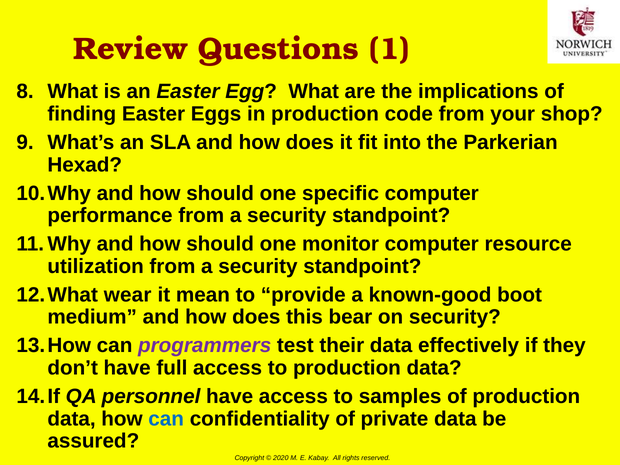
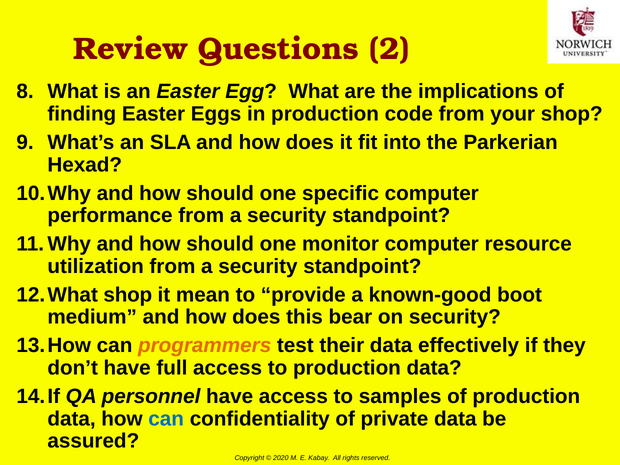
1: 1 -> 2 (389, 49)
wear: wear -> shop (128, 295)
programmers colour: purple -> orange (205, 346)
